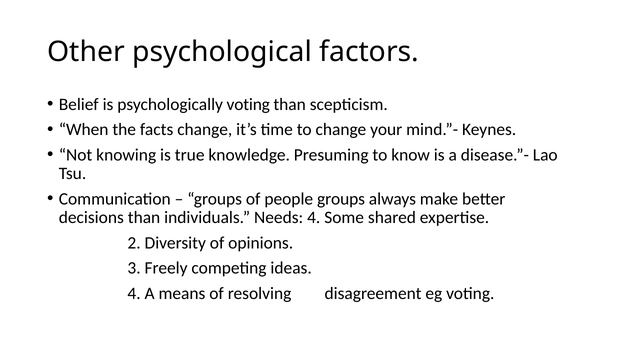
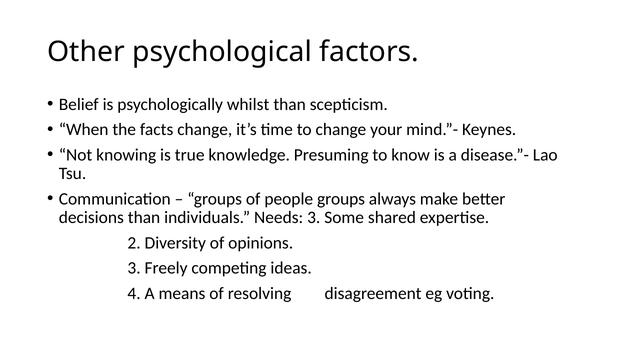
psychologically voting: voting -> whilst (248, 104)
Needs 4: 4 -> 3 (314, 218)
